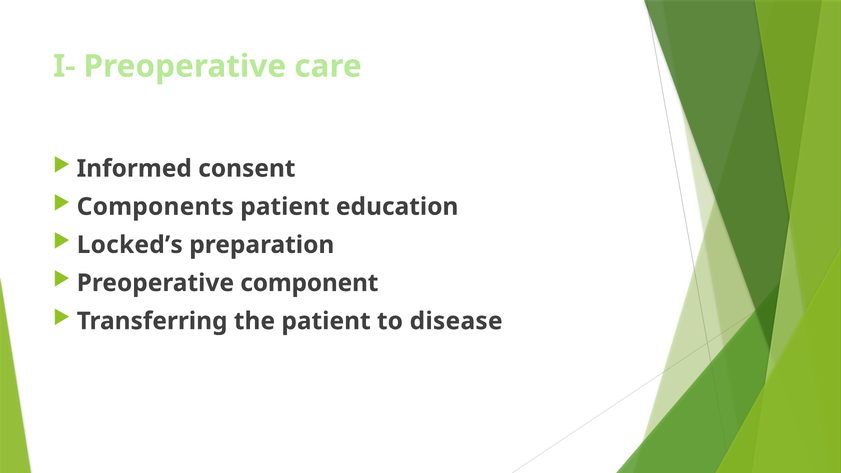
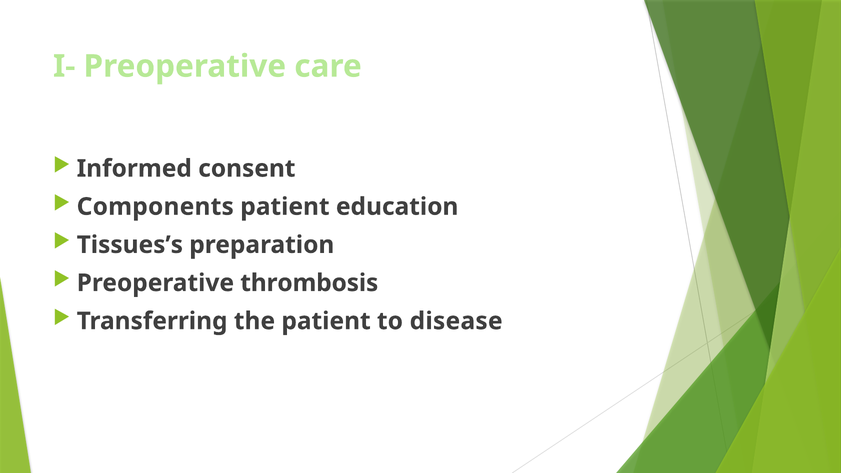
Locked’s: Locked’s -> Tissues’s (130, 245)
component: component -> thrombosis (309, 283)
